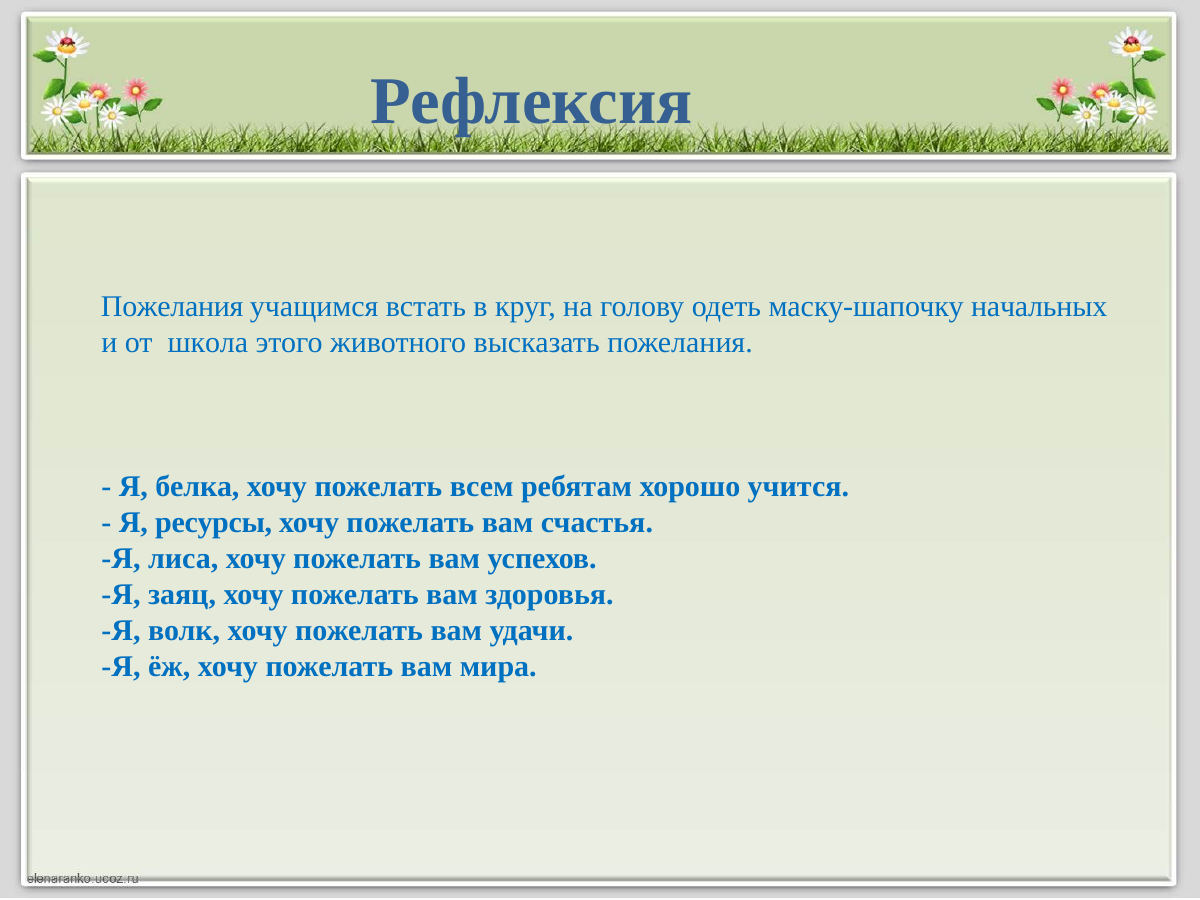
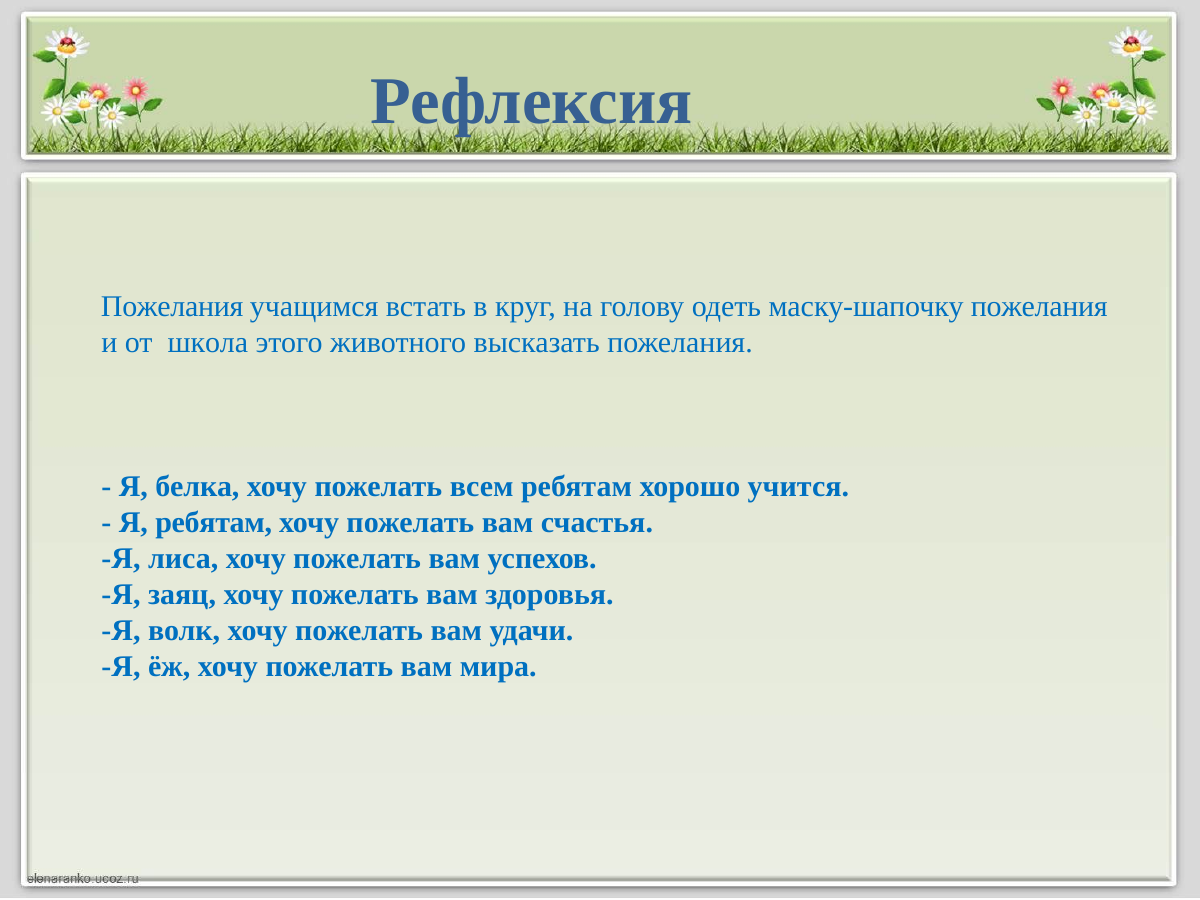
маску-шапочку начальных: начальных -> пожелания (1039, 306)
Я ресурсы: ресурсы -> ребятам (214, 522)
